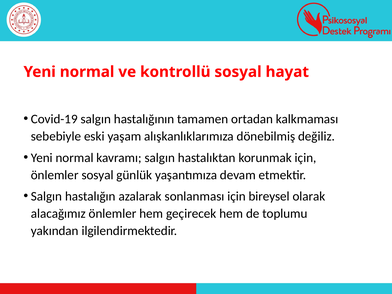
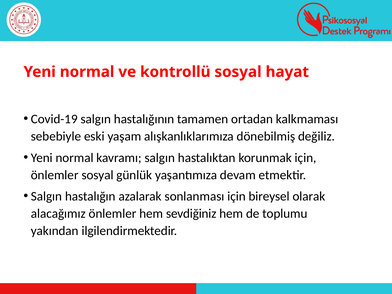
geçirecek: geçirecek -> sevdiğiniz (191, 214)
